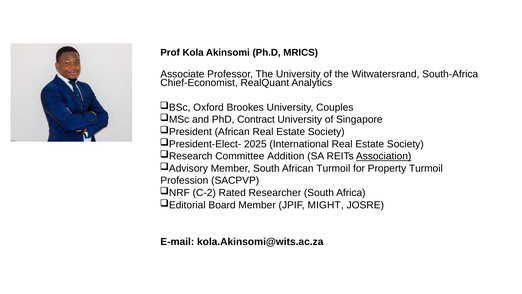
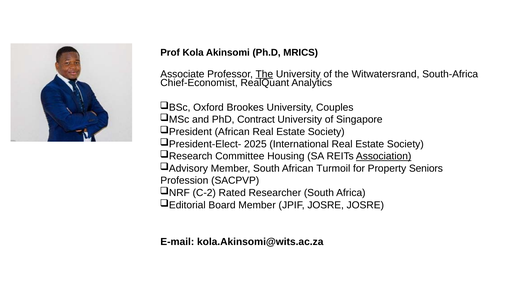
The underline: none -> present (264, 74)
Addition: Addition -> Housing (286, 156)
Property Turmoil: Turmoil -> Seniors (426, 168)
JPIF MIGHT: MIGHT -> JOSRE (326, 205)
